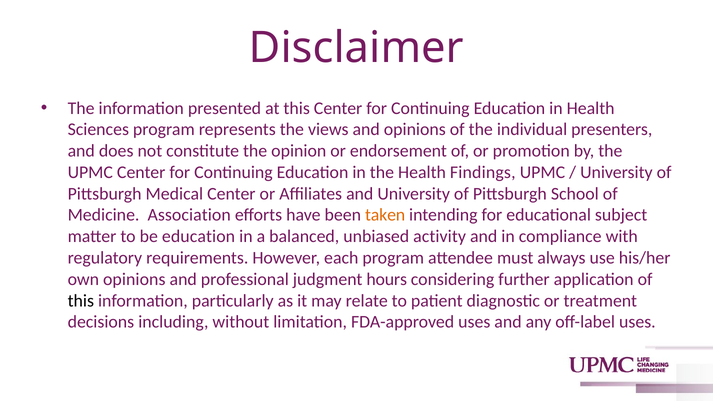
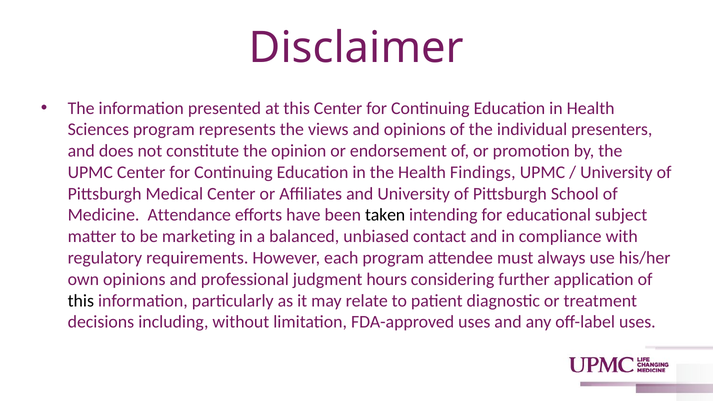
Association: Association -> Attendance (189, 215)
taken colour: orange -> black (385, 215)
be education: education -> marketing (199, 236)
activity: activity -> contact (440, 236)
